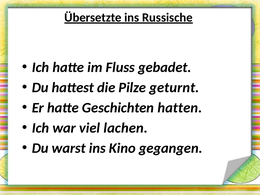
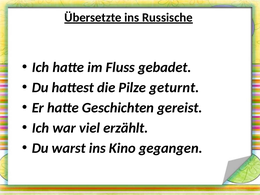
hatten: hatten -> gereist (180, 108)
lachen: lachen -> erzählt (126, 128)
